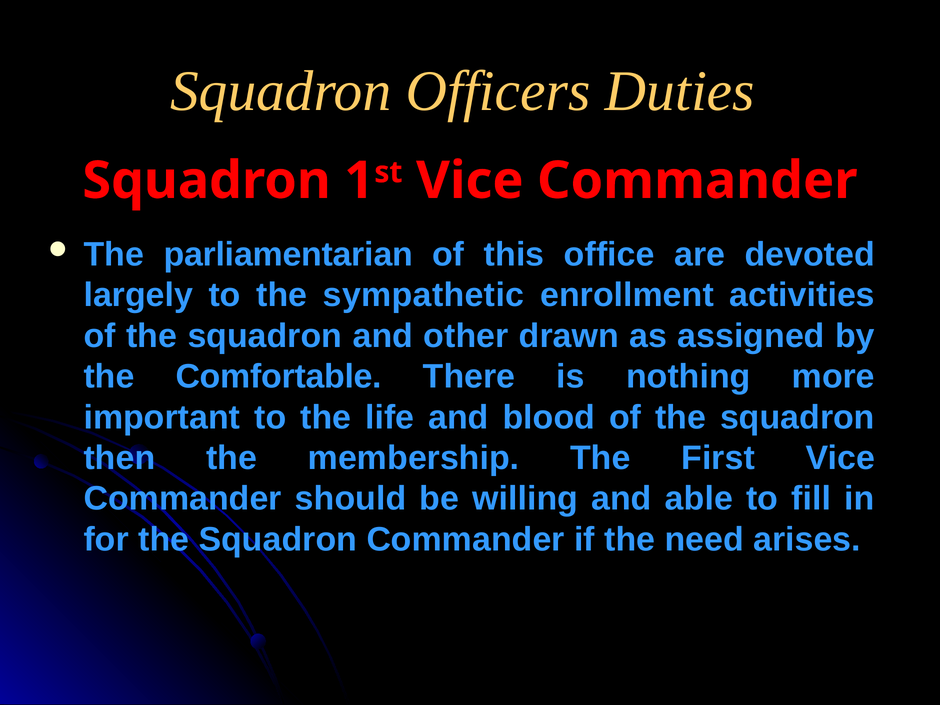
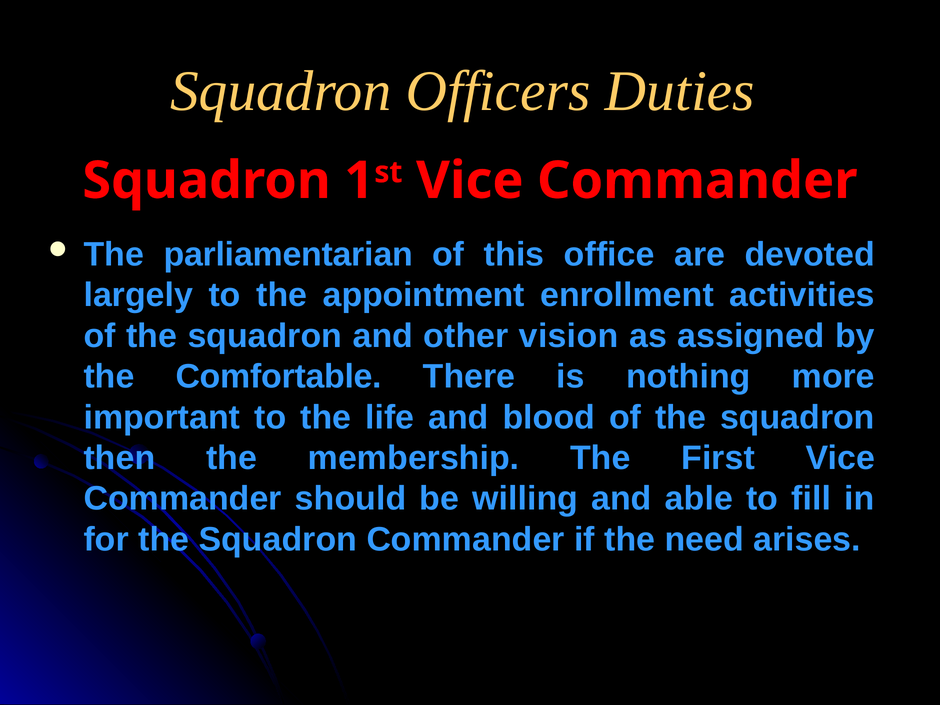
sympathetic: sympathetic -> appointment (424, 295)
drawn: drawn -> vision (569, 336)
